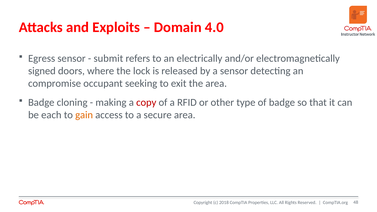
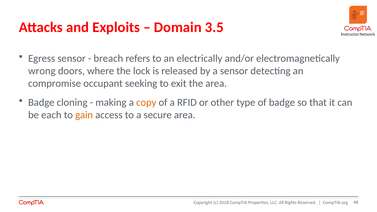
4.0: 4.0 -> 3.5 (214, 27)
submit: submit -> breach (108, 58)
signed: signed -> wrong (42, 71)
copy colour: red -> orange (146, 102)
